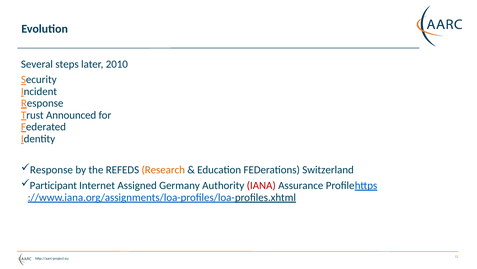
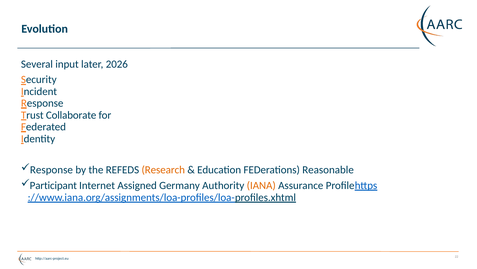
steps: steps -> input (67, 64)
2010: 2010 -> 2026 (117, 64)
Announced: Announced -> Collaborate (71, 115)
Switzerland: Switzerland -> Reasonable (328, 169)
IANA colour: red -> orange (261, 185)
